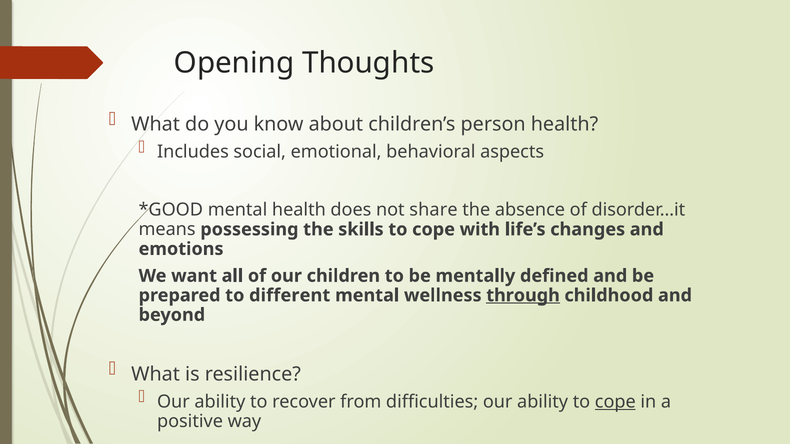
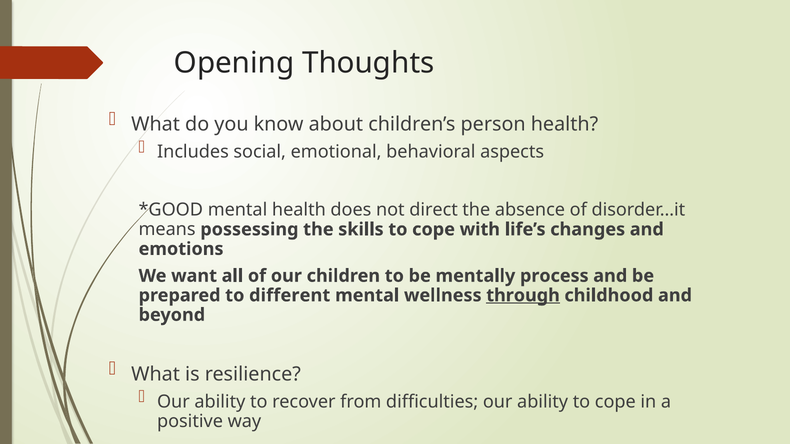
share: share -> direct (434, 210)
defined: defined -> process (554, 276)
cope underline: present -> none (615, 402)
